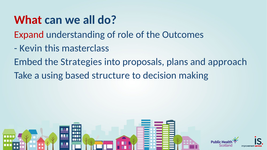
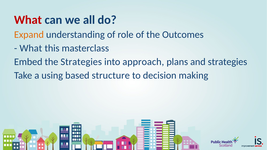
Expand colour: red -> orange (29, 35)
Kevin: Kevin -> What (31, 48)
proposals: proposals -> approach (143, 62)
and approach: approach -> strategies (228, 62)
